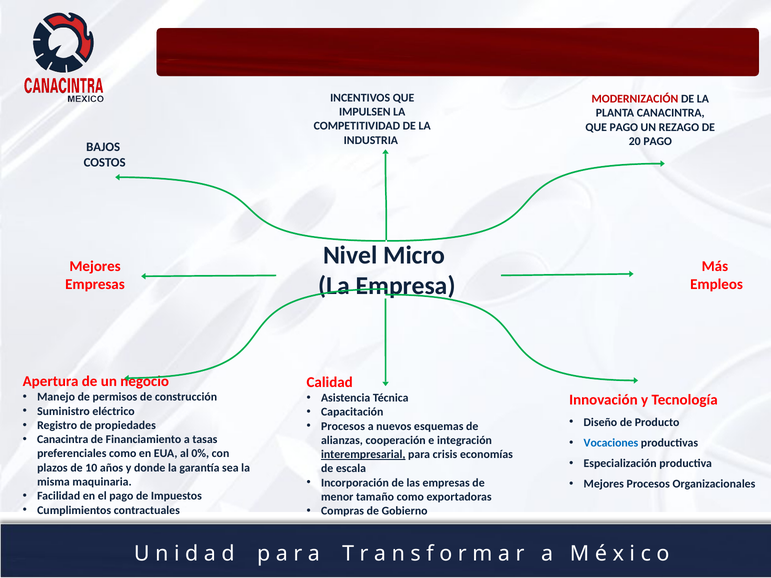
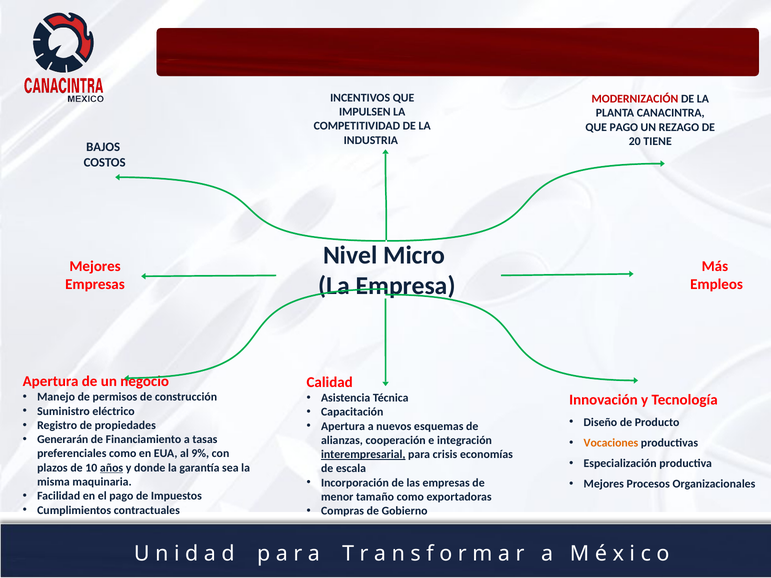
20 PAGO: PAGO -> TIENE (658, 141)
Procesos: Procesos -> Apertura (343, 426)
Canacintra: Canacintra -> Generarán (63, 440)
Vocaciones colour: blue -> orange (611, 443)
0%: 0% -> 9% (200, 454)
años underline: none -> present (112, 468)
